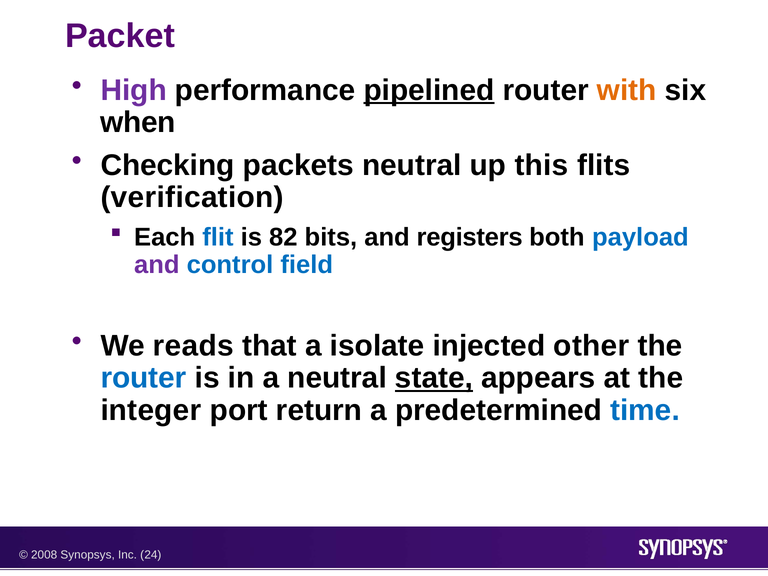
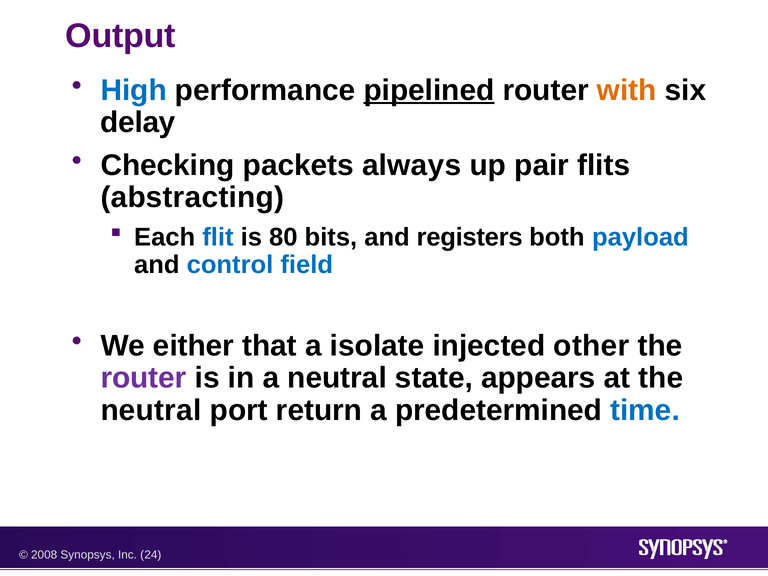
Packet: Packet -> Output (120, 36)
High colour: purple -> blue (134, 90)
when: when -> delay (138, 122)
packets neutral: neutral -> always (412, 165)
this: this -> pair (542, 165)
verification: verification -> abstracting (192, 197)
82: 82 -> 80 (283, 237)
and colour: purple -> black (157, 265)
reads: reads -> either (193, 346)
router colour: blue -> purple (144, 378)
state underline: present -> none (434, 378)
integer: integer -> neutral (151, 410)
